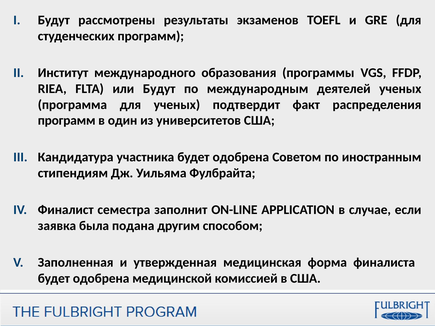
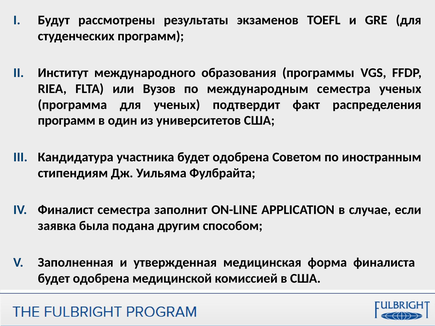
или Будут: Будут -> Вузов (159, 89)
международным деятелей: деятелей -> семестра (344, 89)
